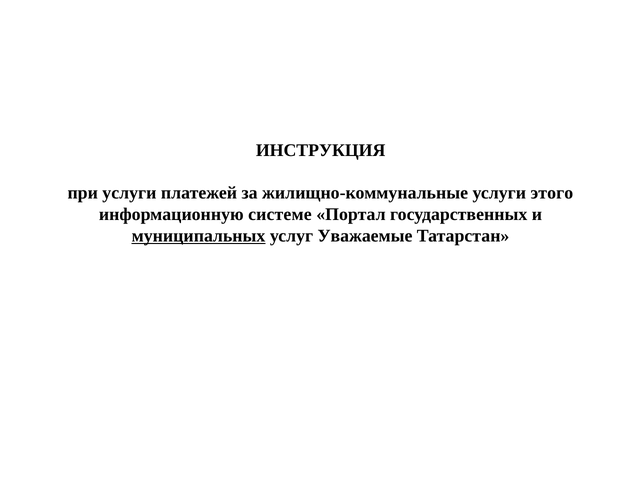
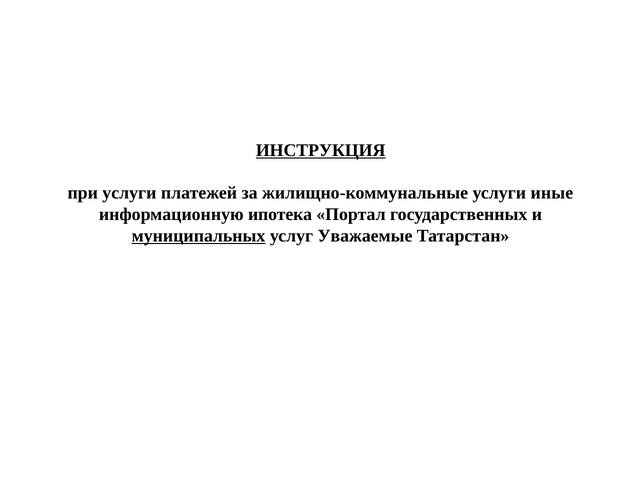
ИНСТРУКЦИЯ underline: none -> present (321, 150)
этого: этого -> иные (552, 193)
системе: системе -> ипотека (280, 214)
